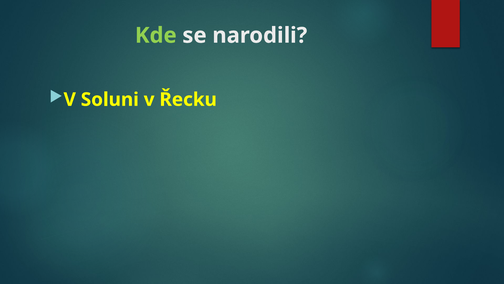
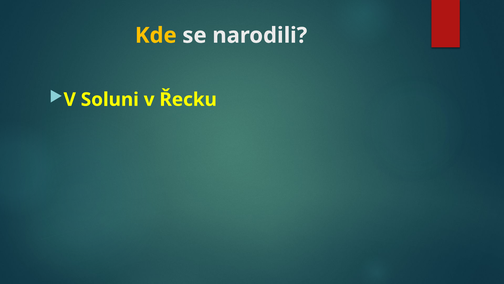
Kde colour: light green -> yellow (156, 35)
